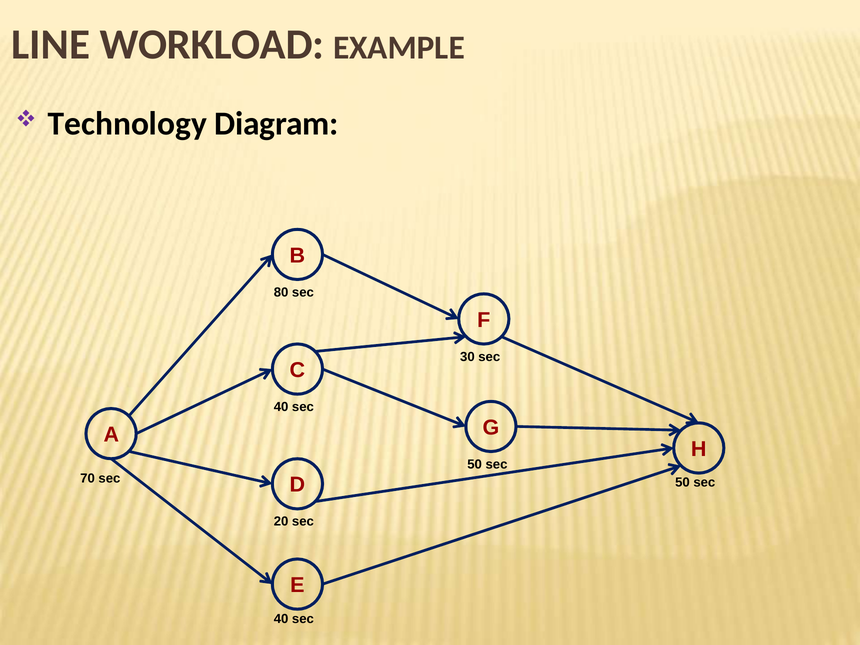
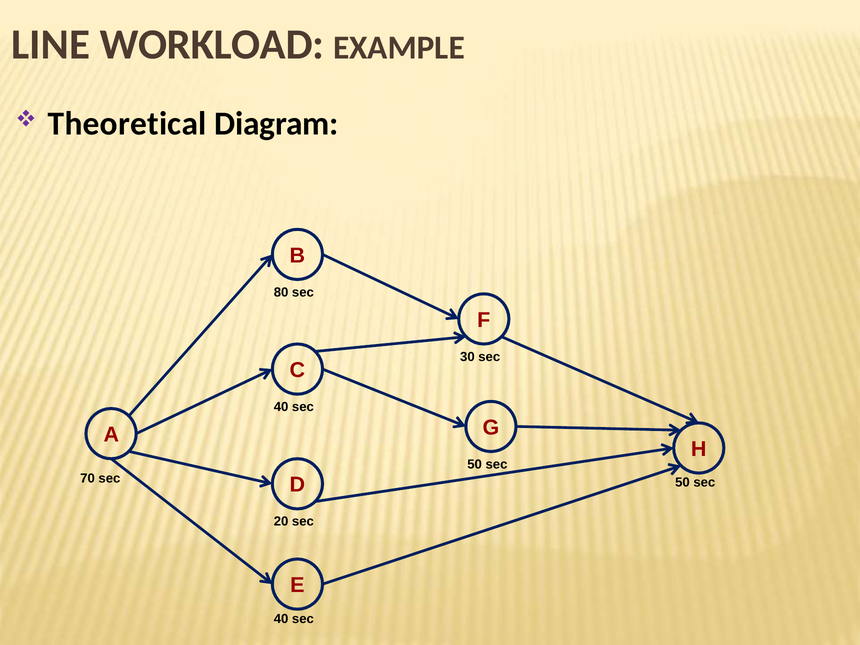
Technology: Technology -> Theoretical (127, 124)
